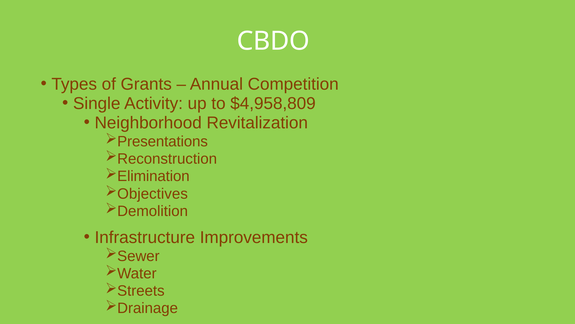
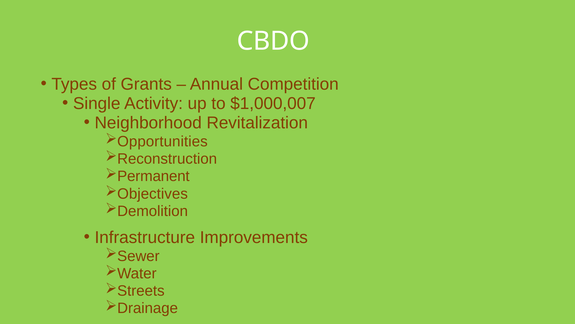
$4,958,809: $4,958,809 -> $1,000,007 (273, 103)
Presentations: Presentations -> Opportunities (162, 141)
Elimination: Elimination -> Permanent (153, 176)
